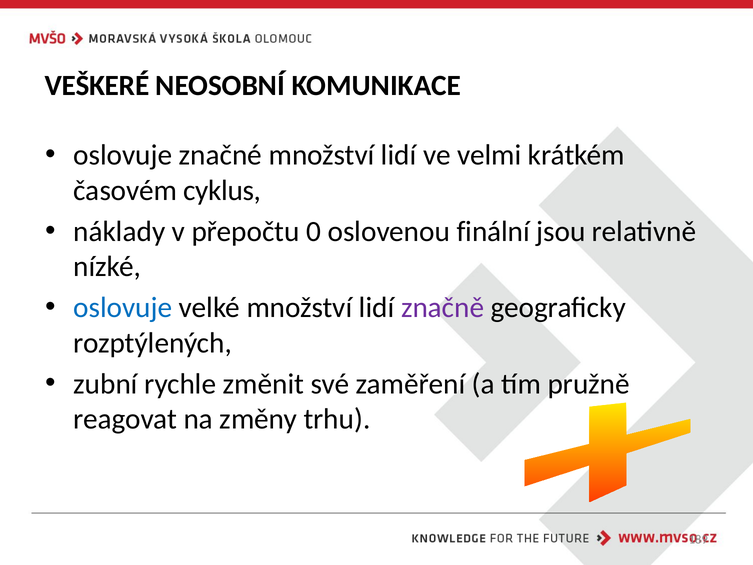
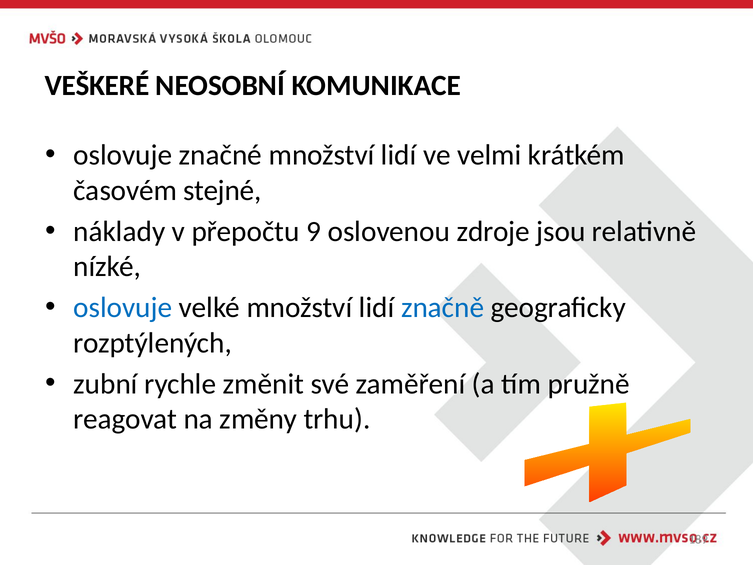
cyklus: cyklus -> stejné (222, 190)
0: 0 -> 9 (314, 231)
finální: finální -> zdroje (493, 231)
značně colour: purple -> blue (443, 308)
